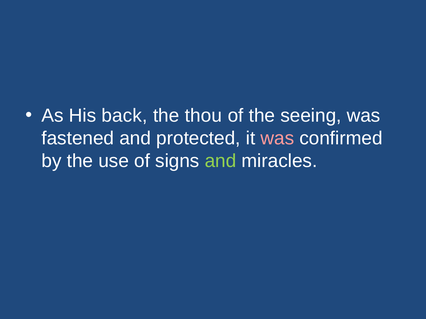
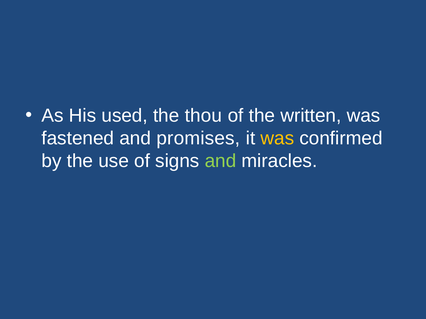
back: back -> used (125, 116)
seeing: seeing -> written (311, 116)
protected: protected -> promises (198, 139)
was colour: pink -> yellow (277, 139)
